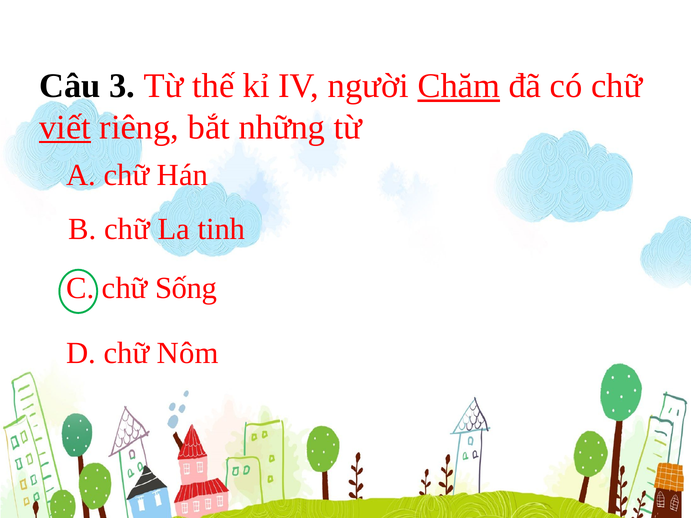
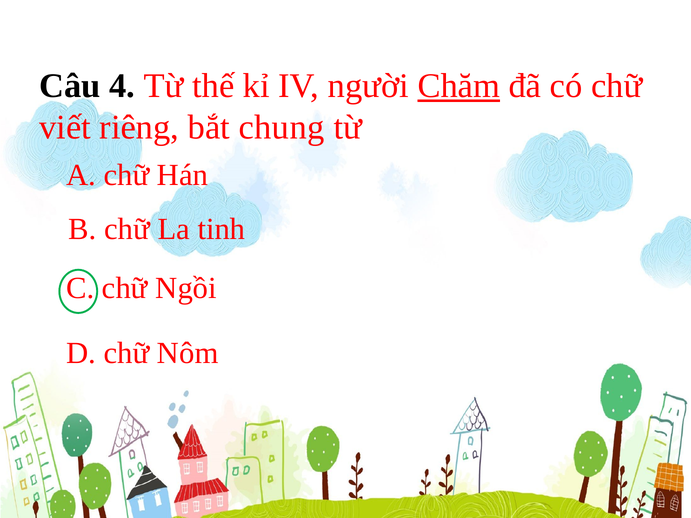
3: 3 -> 4 (122, 86)
viết underline: present -> none (65, 127)
những: những -> chung (282, 127)
Sống: Sống -> Ngồi (186, 288)
